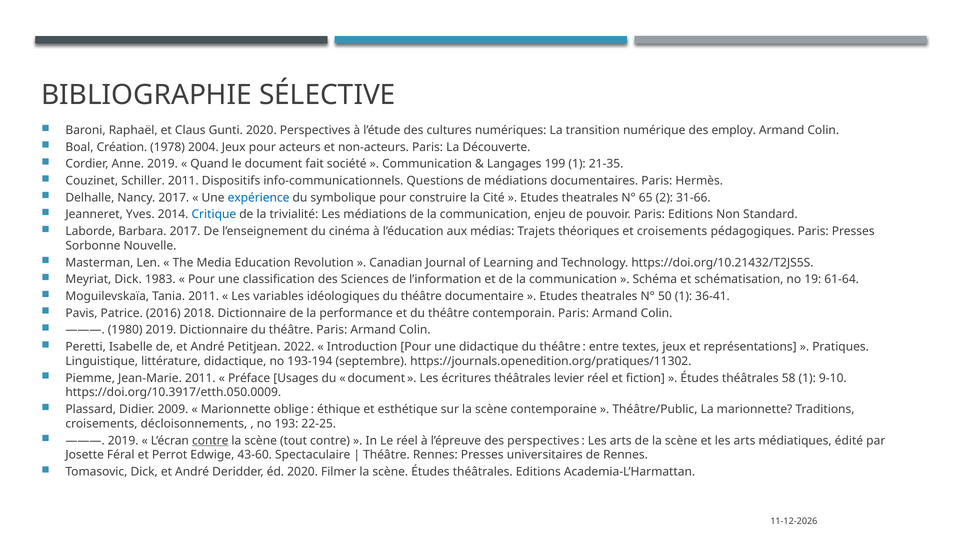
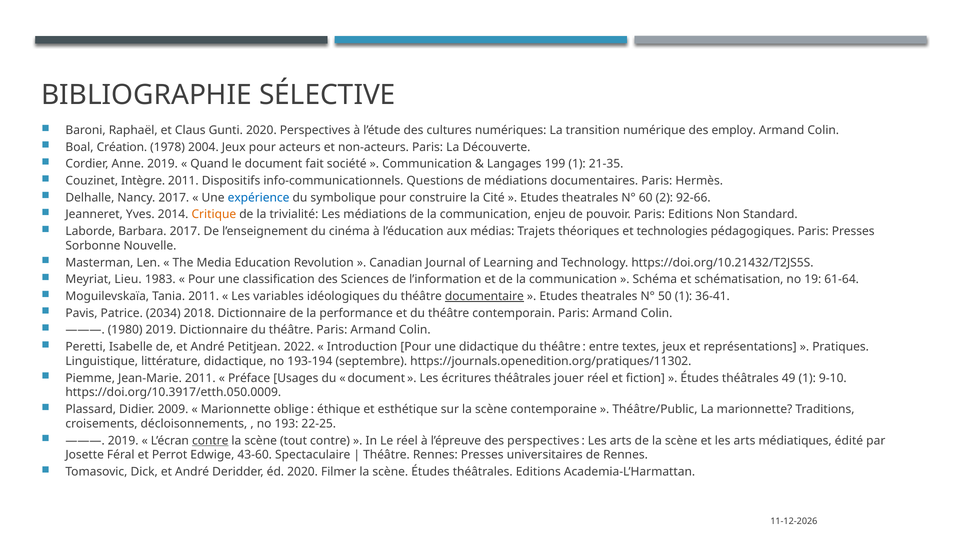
Schiller: Schiller -> Intègre (143, 181)
65: 65 -> 60 (646, 198)
31‑66: 31‑66 -> 92‑66 (693, 198)
Critique colour: blue -> orange (214, 215)
et croisements: croisements -> technologies (672, 231)
Meyriat Dick: Dick -> Lieu (128, 279)
documentaire underline: none -> present (484, 296)
2016: 2016 -> 2034 (163, 313)
levier: levier -> jouer (569, 378)
58: 58 -> 49 (789, 378)
